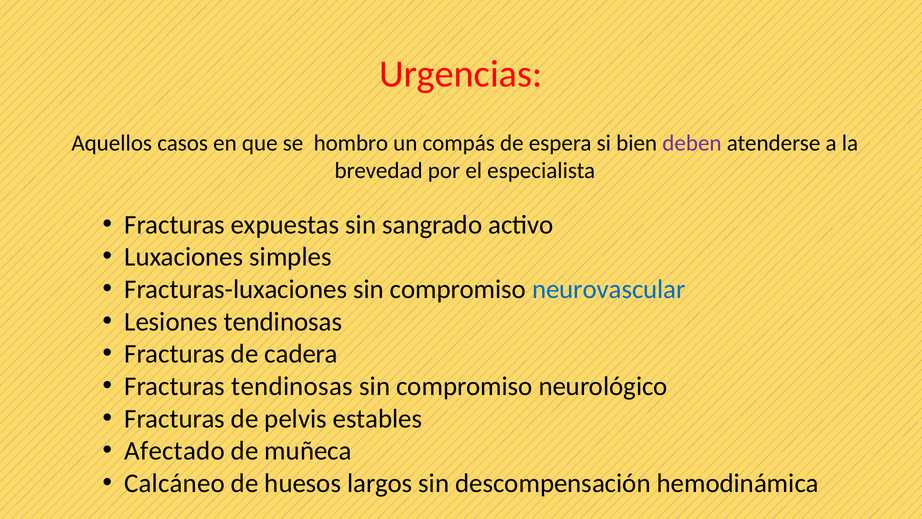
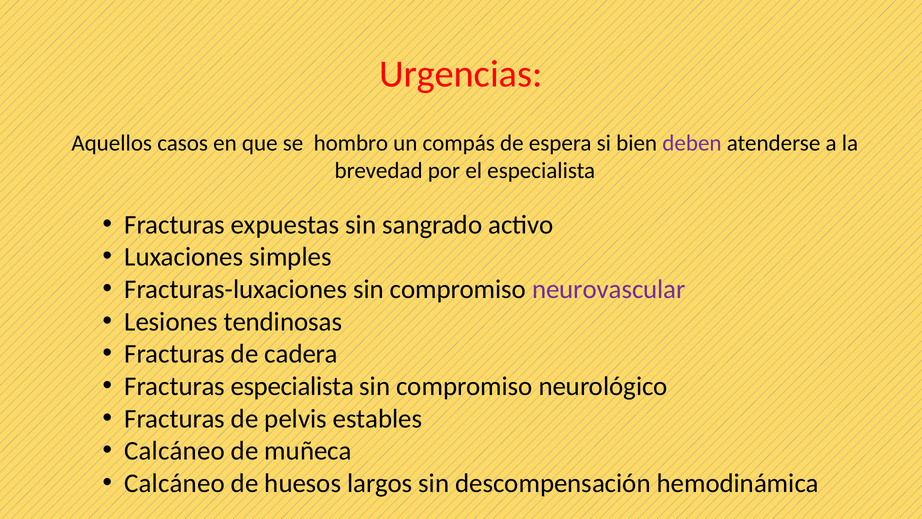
neurovascular colour: blue -> purple (609, 289)
Fracturas tendinosas: tendinosas -> especialista (292, 386)
Afectado: Afectado -> Calcáneo (175, 451)
